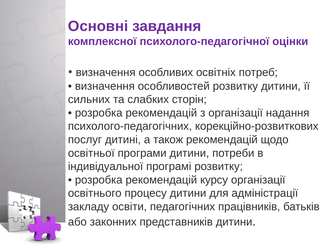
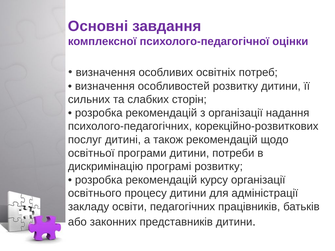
індивідуальної: індивідуальної -> дискримінацію (106, 167)
